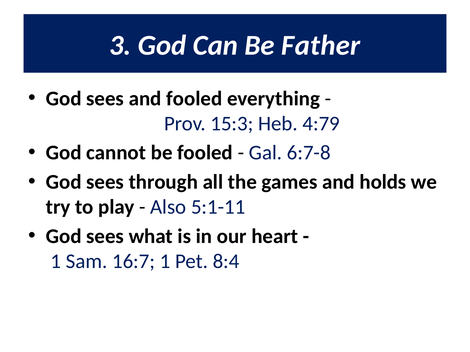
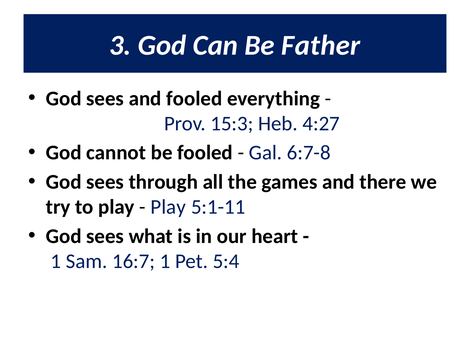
4:79: 4:79 -> 4:27 (321, 124)
holds: holds -> there (383, 182)
Also: Also -> Play (168, 207)
8:4: 8:4 -> 5:4 (226, 262)
